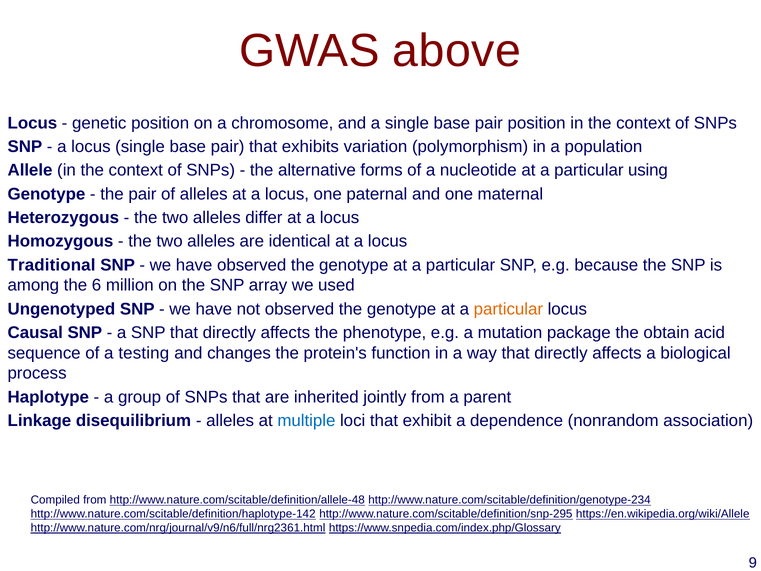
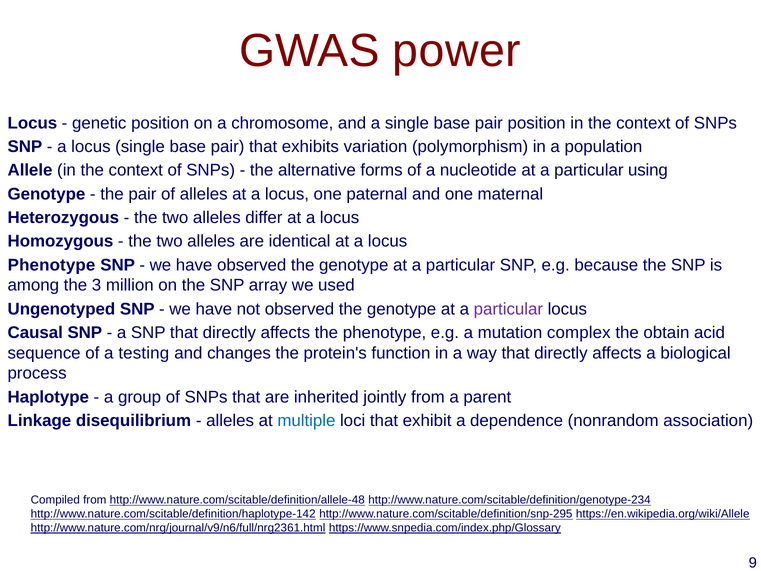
above: above -> power (457, 51)
Traditional: Traditional -> Phenotype (52, 265)
6: 6 -> 3 (97, 285)
particular colour: orange -> purple (508, 309)
package: package -> complex (579, 333)
